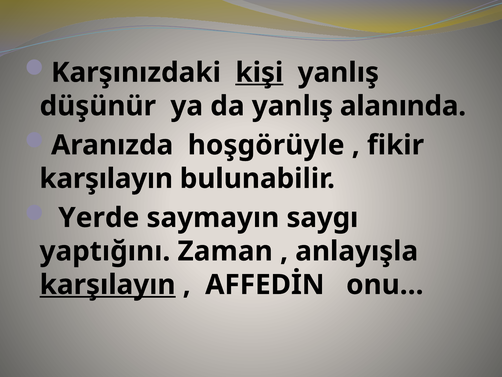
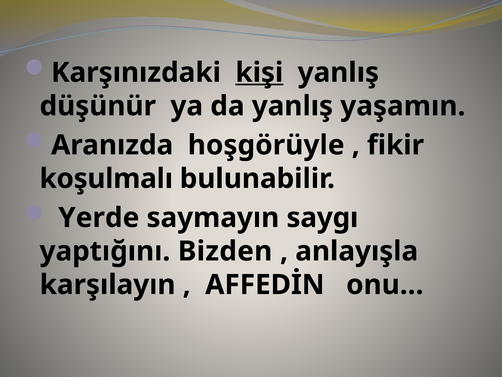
alanında: alanında -> yaşamın (403, 106)
karşılayın: karşılayın -> koşulmalı (106, 178)
Zaman: Zaman -> Bizden (225, 251)
karşılayın underline: present -> none (108, 284)
